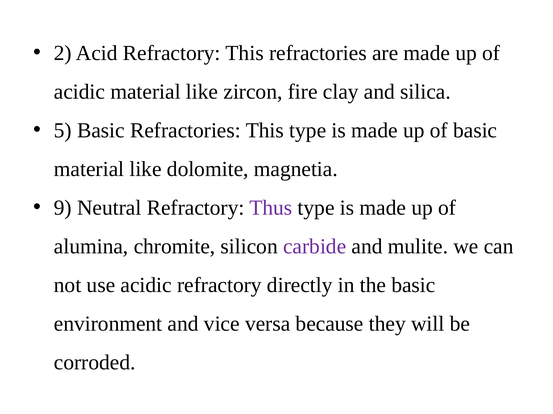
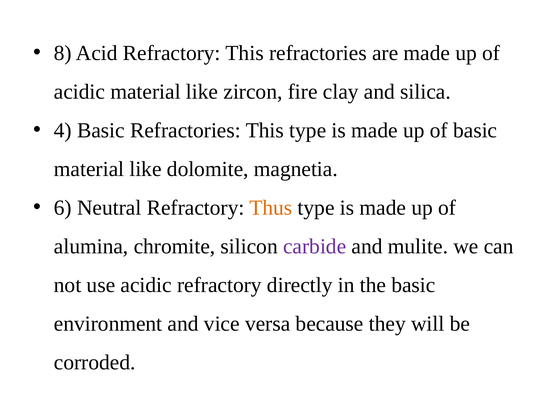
2: 2 -> 8 (63, 53)
5: 5 -> 4 (63, 131)
9: 9 -> 6 (63, 208)
Thus colour: purple -> orange (271, 208)
